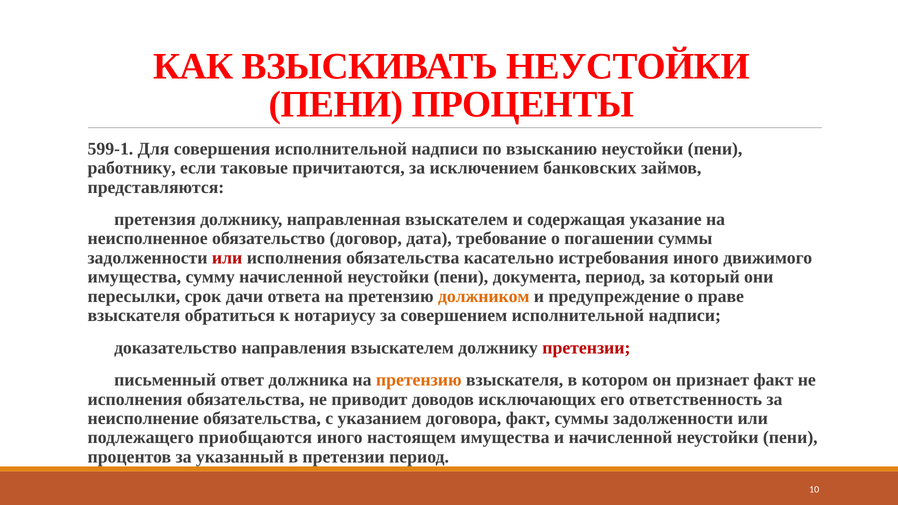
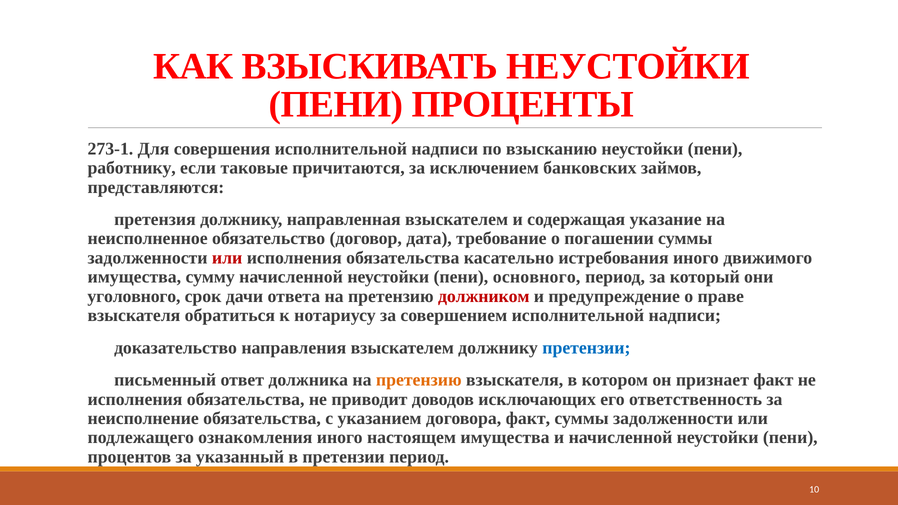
599-1: 599-1 -> 273-1 (110, 149)
документа: документа -> основного (537, 277)
пересылки: пересылки -> уголовного (134, 296)
должником colour: orange -> red (484, 296)
претензии colour: red -> blue (586, 348)
приобщаются: приобщаются -> ознакомления (255, 438)
